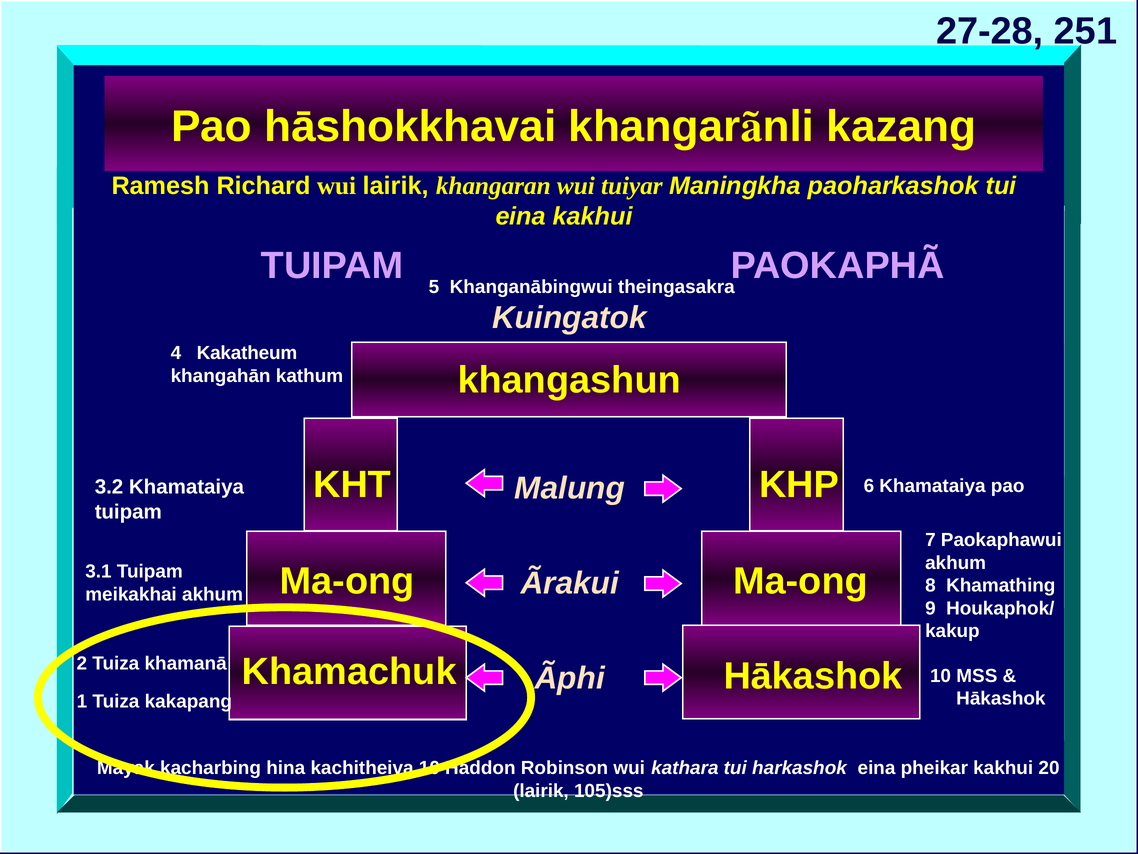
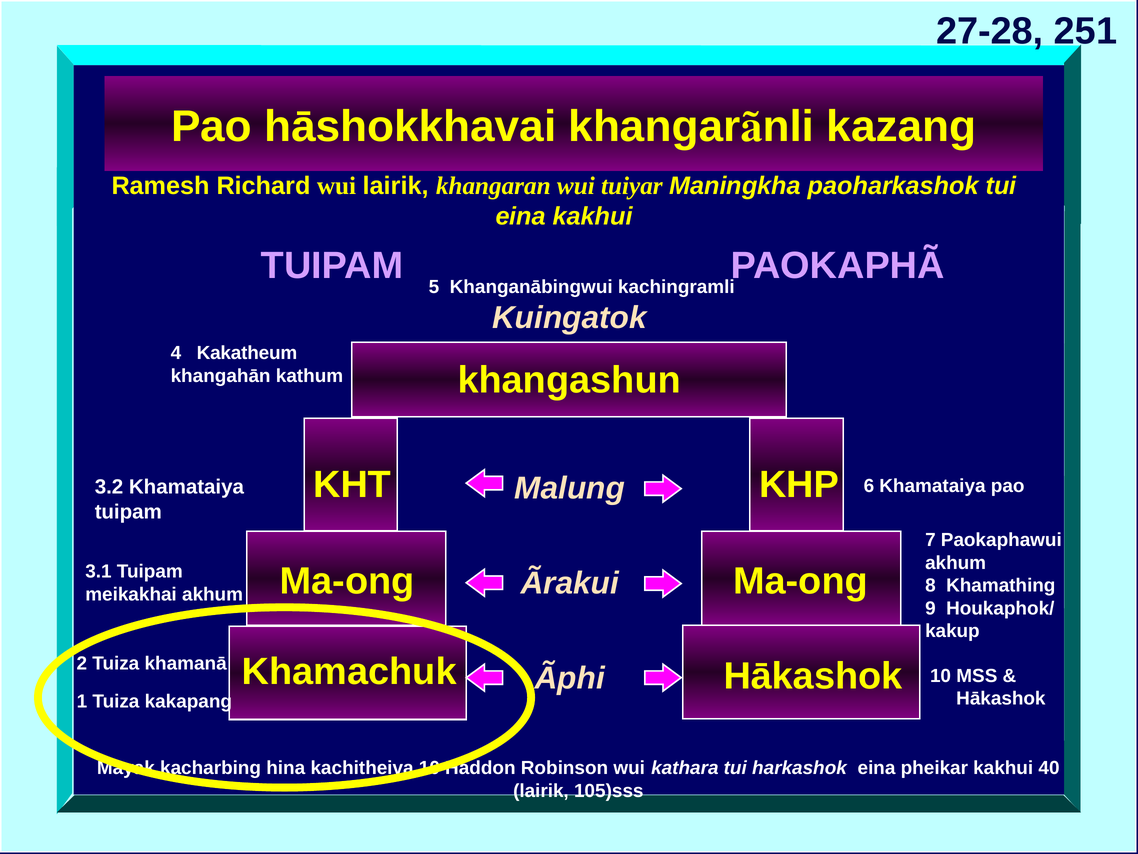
theingasakra: theingasakra -> kachingramli (676, 287)
20: 20 -> 40 (1049, 768)
